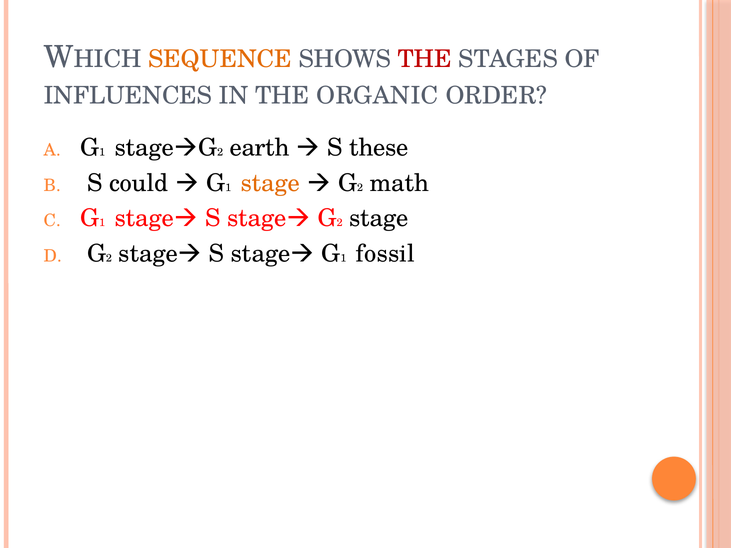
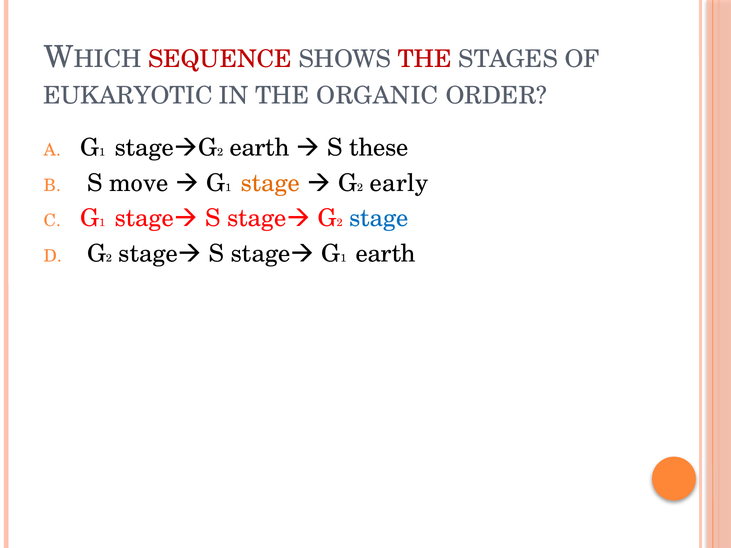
SEQUENCE colour: orange -> red (220, 59)
INFLUENCES: INFLUENCES -> EUKARYOTIC (128, 96)
could: could -> move (139, 183)
math: math -> early (399, 183)
stage colour: black -> blue (379, 219)
fossil: fossil -> earth (386, 254)
